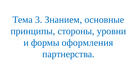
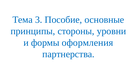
Знанием: Знанием -> Пособие (63, 20)
